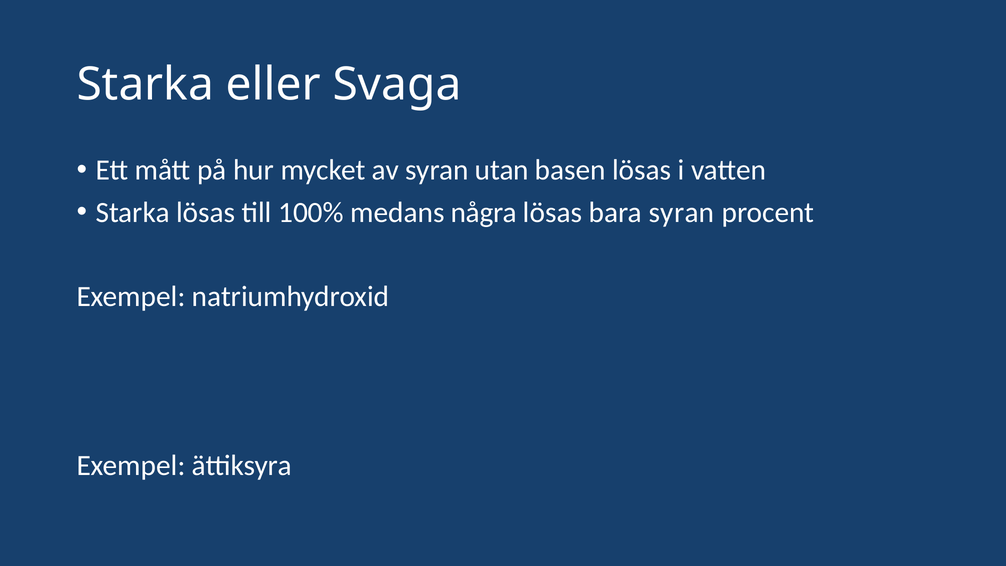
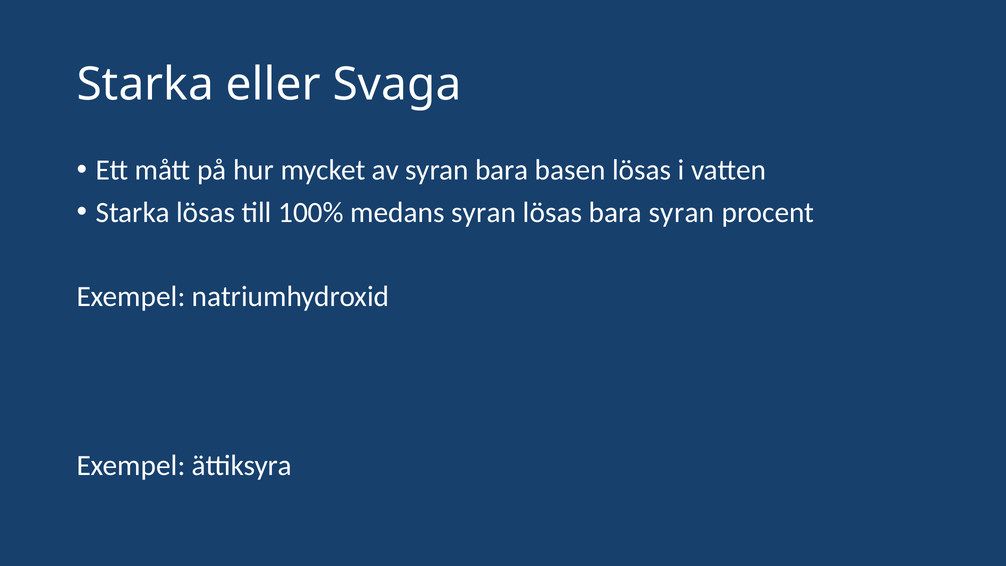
syran utan: utan -> bara (502, 170)
medans några: några -> syran (484, 212)
